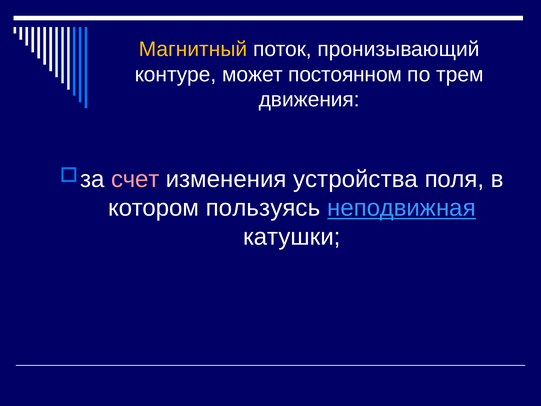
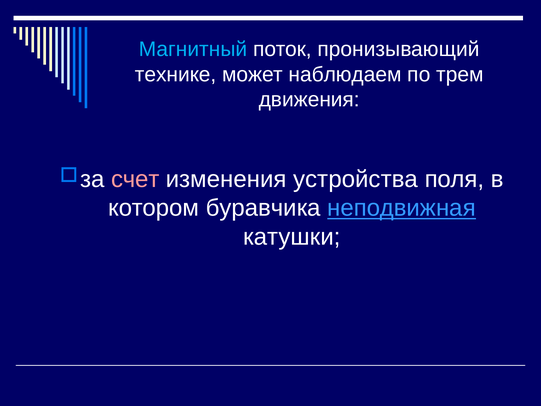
Магнитный colour: yellow -> light blue (193, 49)
контуре: контуре -> технике (176, 74)
постоянном: постоянном -> наблюдаем (345, 74)
пользуясь: пользуясь -> буравчика (263, 208)
